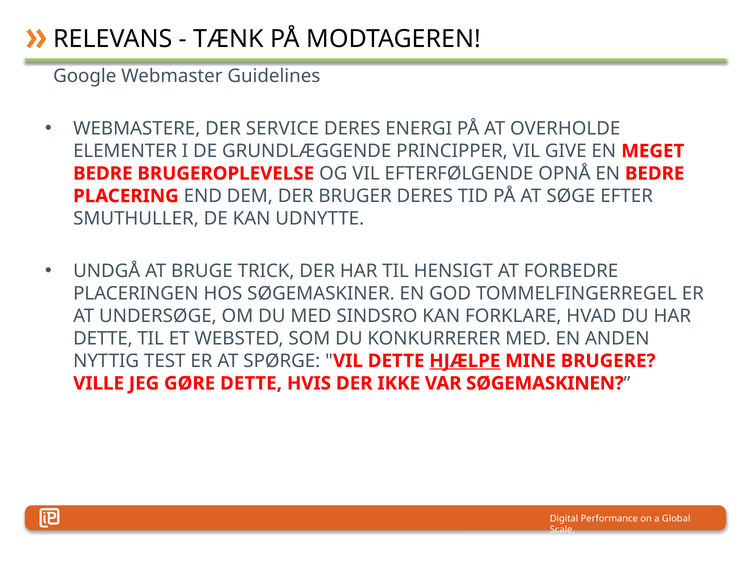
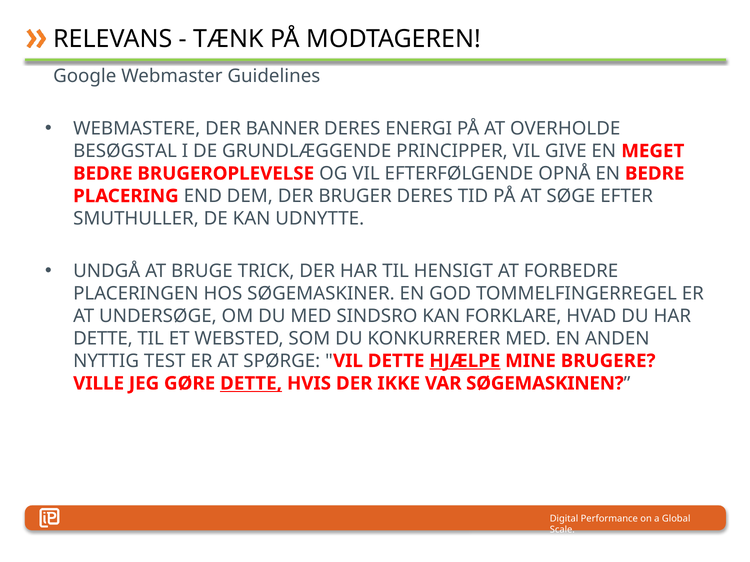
SERVICE: SERVICE -> BANNER (283, 129)
ELEMENTER: ELEMENTER -> BESØGSTAL (125, 151)
DETTE underline: none -> present (251, 384)
